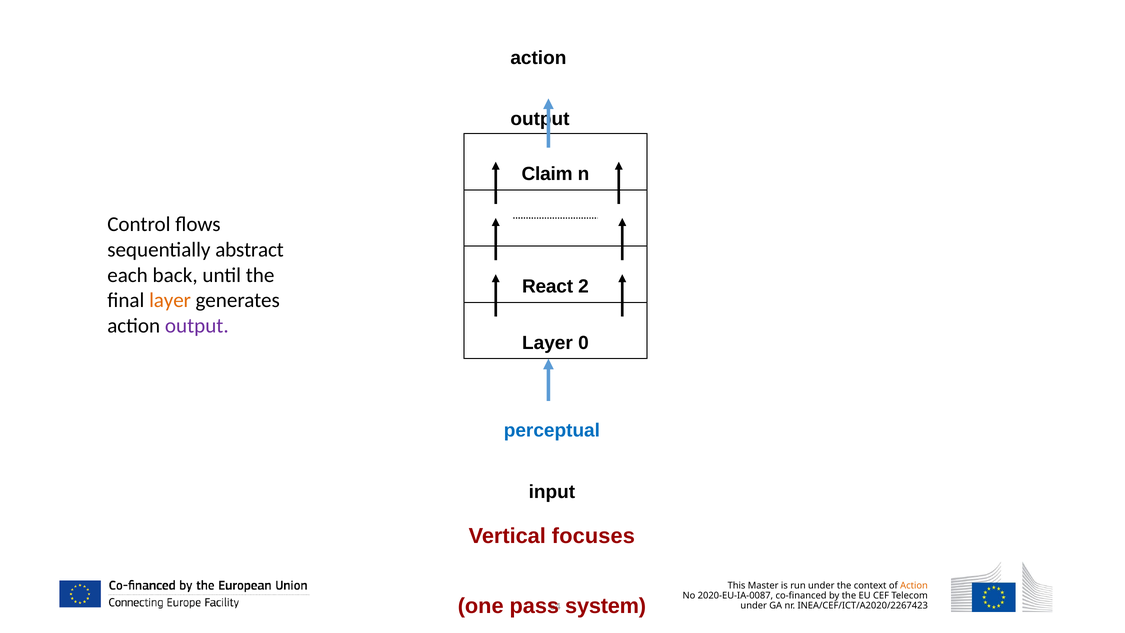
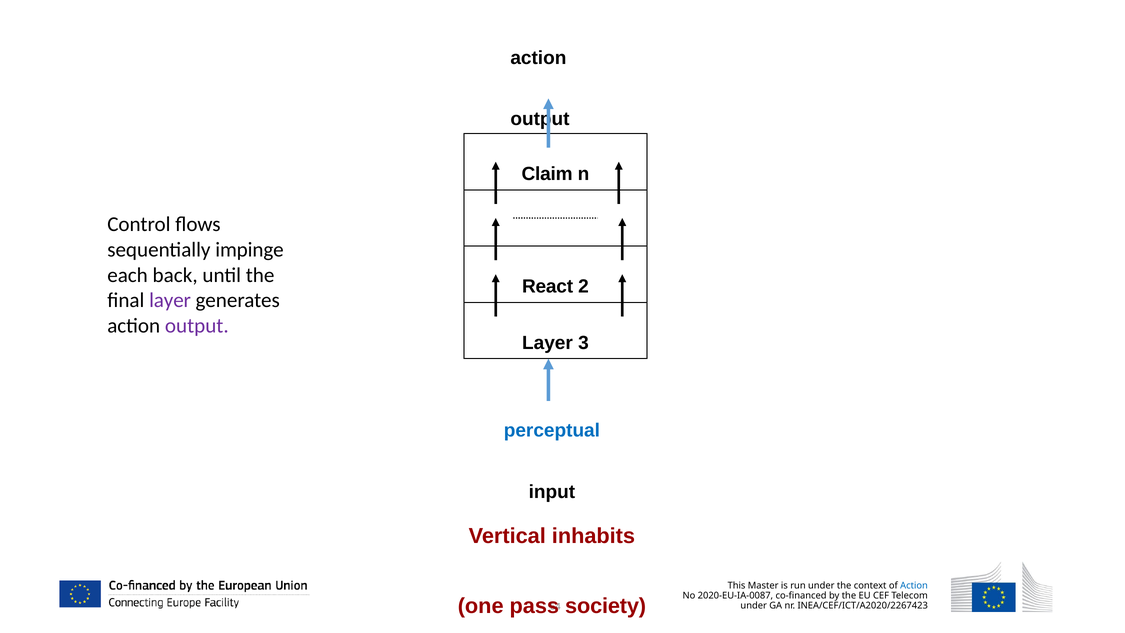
abstract: abstract -> impinge (249, 250)
layer colour: orange -> purple (170, 300)
0: 0 -> 3 (583, 343)
focuses: focuses -> inhabits (593, 536)
Action colour: orange -> blue (914, 585)
system: system -> society (606, 606)
